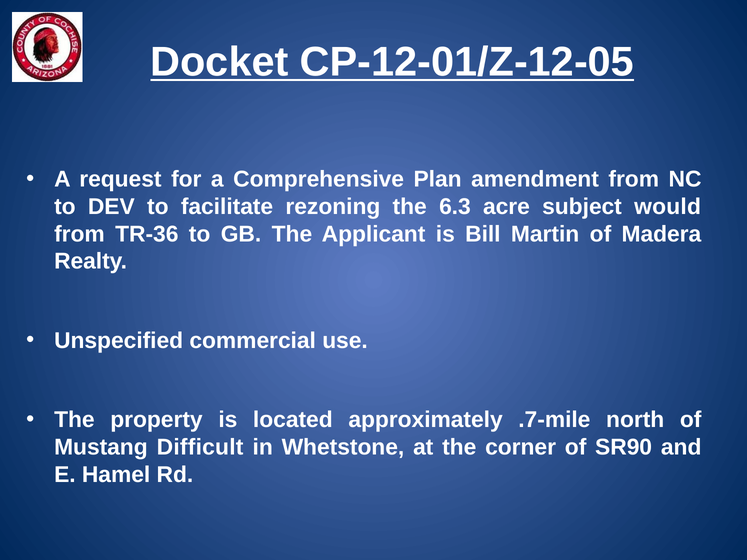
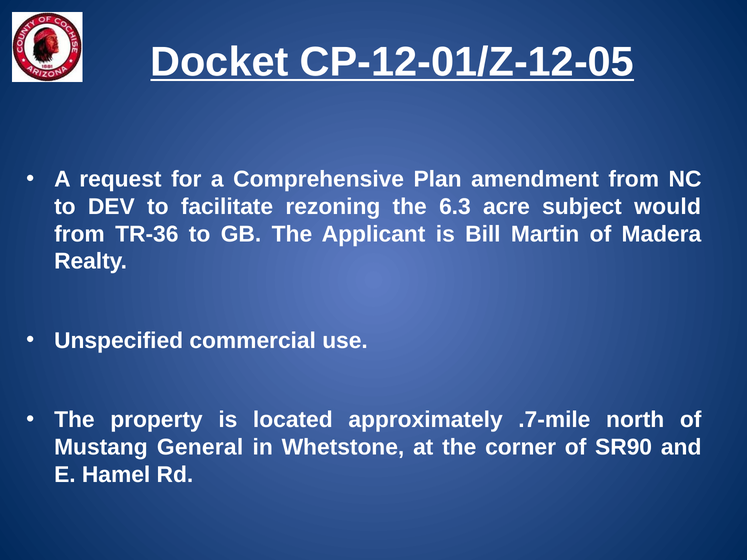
Difficult: Difficult -> General (200, 447)
